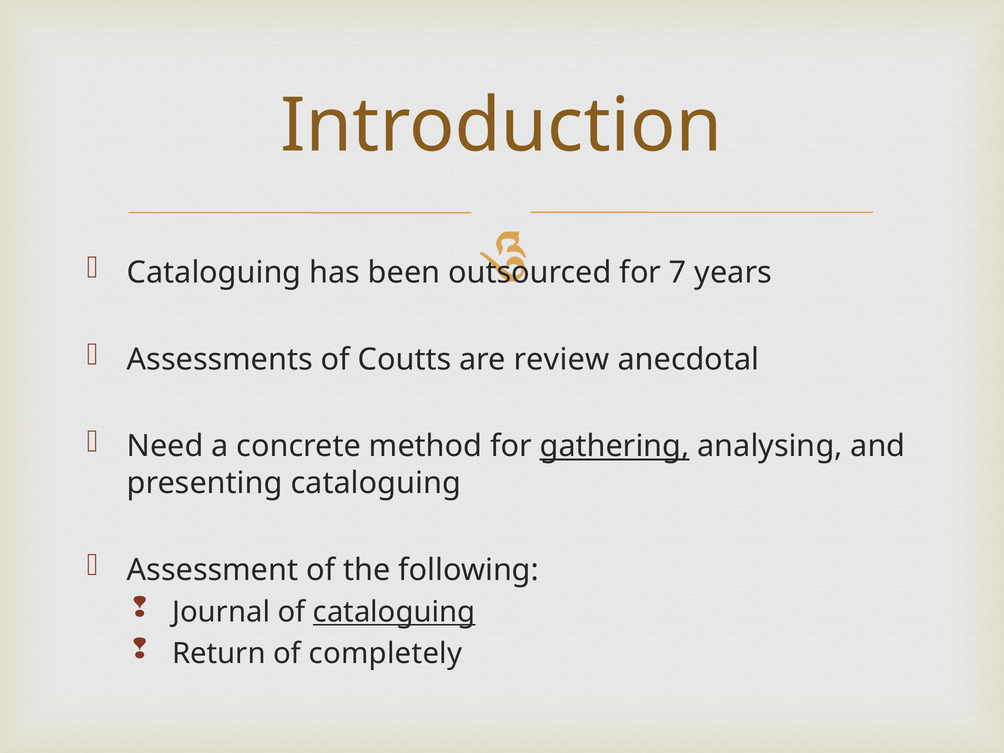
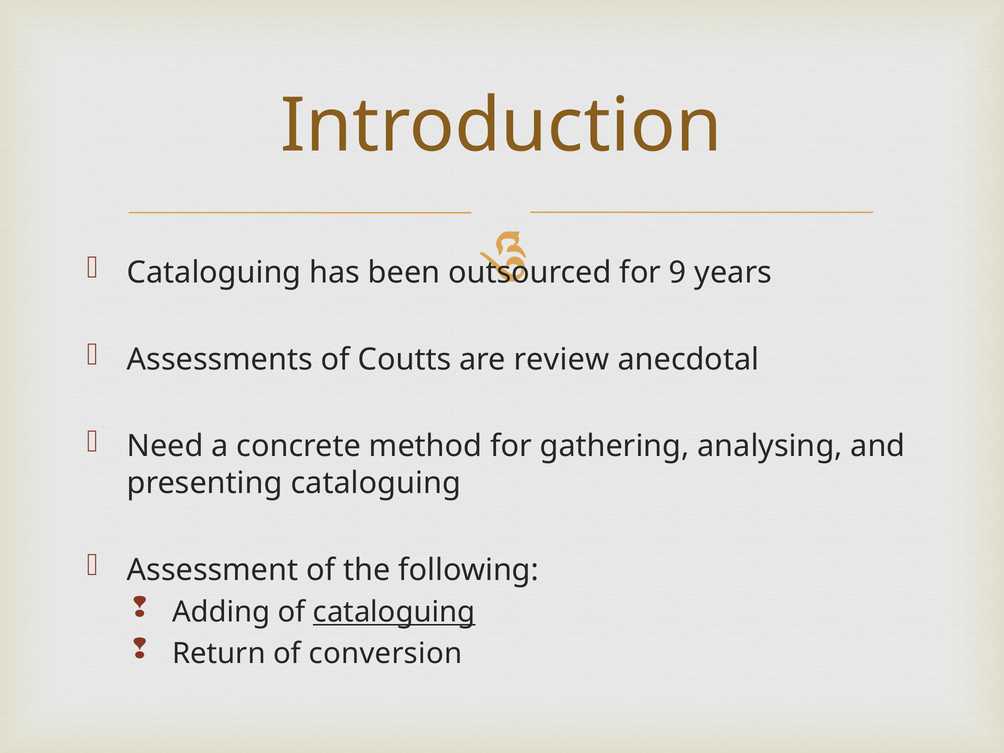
7: 7 -> 9 (678, 272)
gathering underline: present -> none (615, 446)
Journal: Journal -> Adding (221, 612)
completely: completely -> conversion (386, 653)
